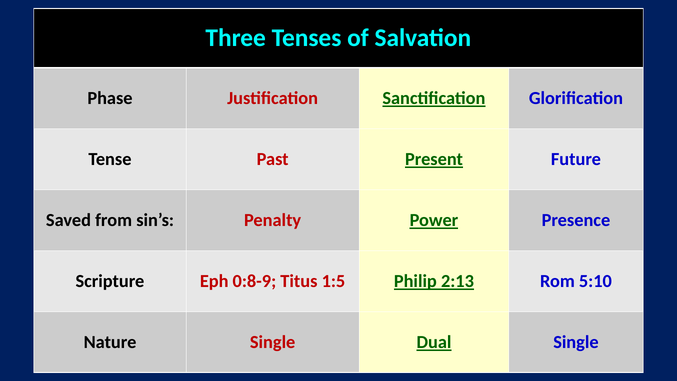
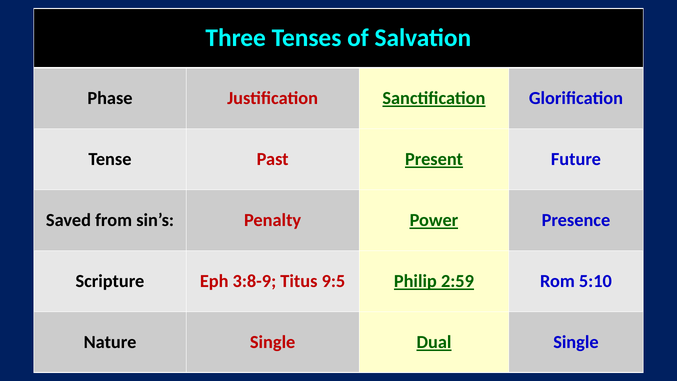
0:8-9: 0:8-9 -> 3:8-9 (254, 281)
1:5: 1:5 -> 9:5 (333, 281)
2:13: 2:13 -> 2:59 (457, 281)
